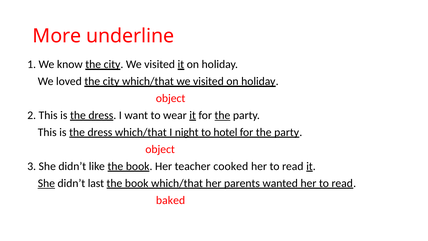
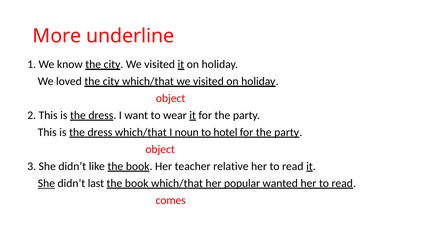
the underline: present -> none (222, 115)
night: night -> noun (187, 132)
cooked: cooked -> relative (231, 166)
parents: parents -> popular (242, 183)
baked: baked -> comes (171, 200)
